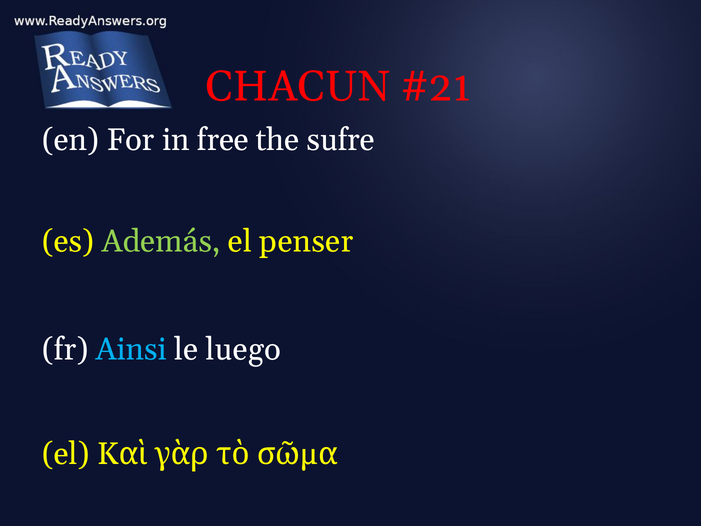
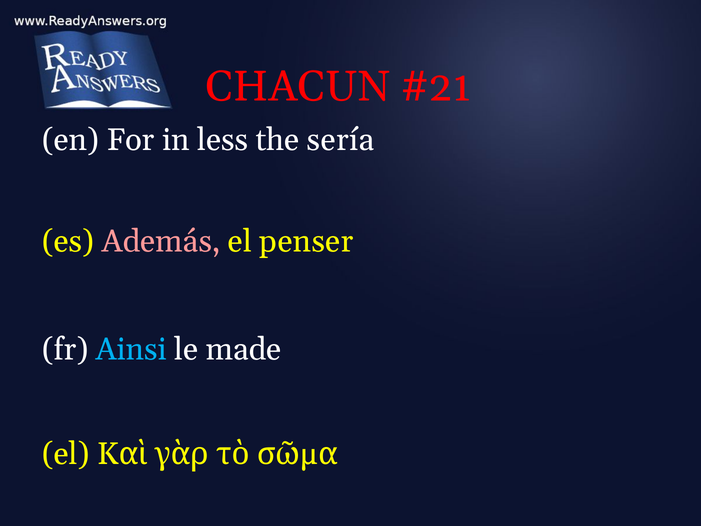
free: free -> less (223, 140)
sufre: sufre -> sería (341, 140)
Además colour: light green -> pink (161, 241)
luego: luego -> made (244, 349)
